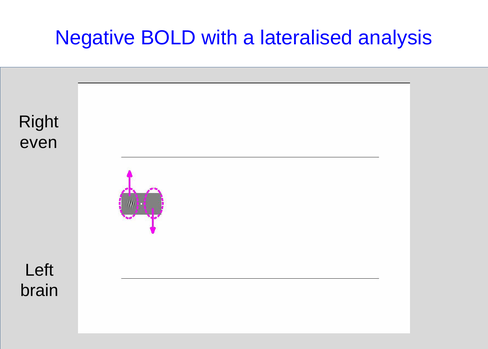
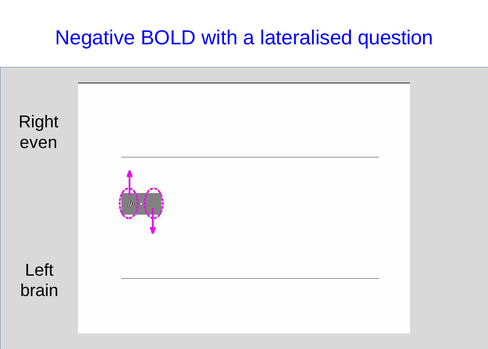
analysis: analysis -> question (395, 38)
